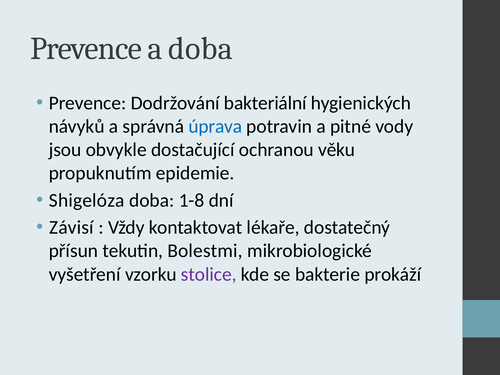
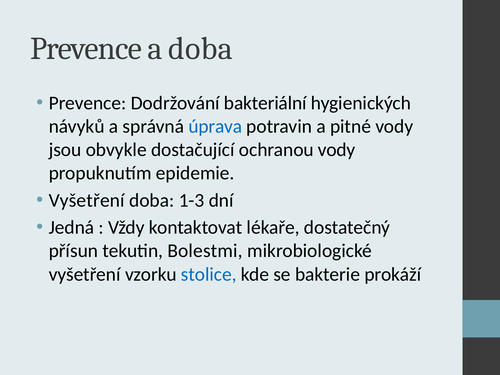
ochranou věku: věku -> vody (337, 150)
Shigelóza: Shigelóza -> Vyšetření (87, 200)
1-8: 1-8 -> 1-3 (192, 200)
Závisí: Závisí -> Jedná (71, 228)
stolice colour: purple -> blue (209, 274)
